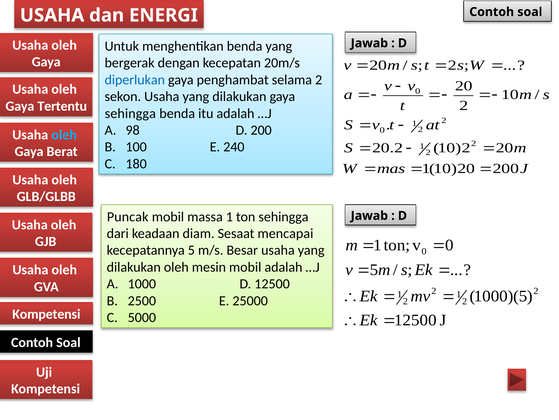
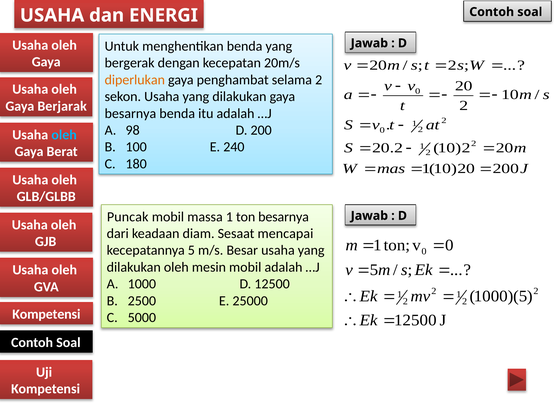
diperlukan colour: blue -> orange (135, 80)
Tertentu: Tertentu -> Berjarak (62, 106)
sehingga: sehingga -> besarnya (130, 113)
ton sehingga: sehingga -> besarnya (284, 216)
